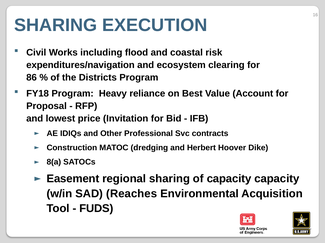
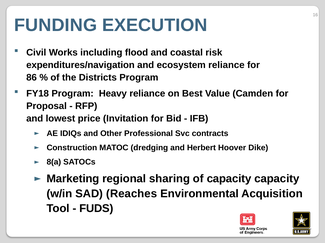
SHARING: SHARING -> FUNDING (56, 25)
ecosystem clearing: clearing -> reliance (226, 65)
Account: Account -> Camden (253, 94)
Easement: Easement -> Marketing (73, 179)
